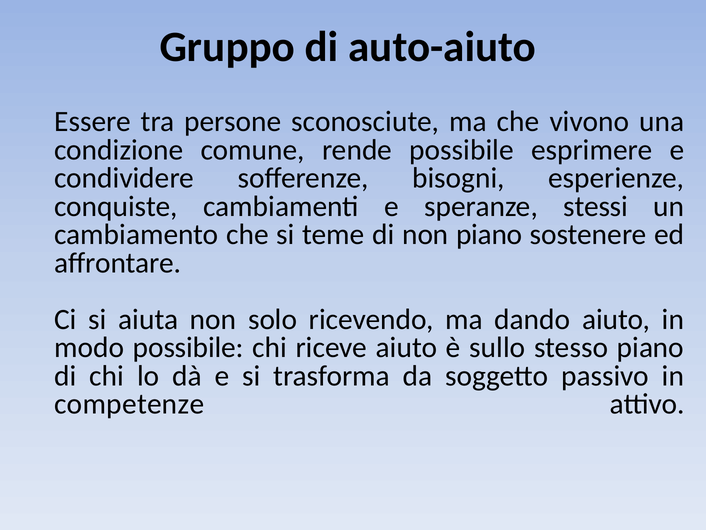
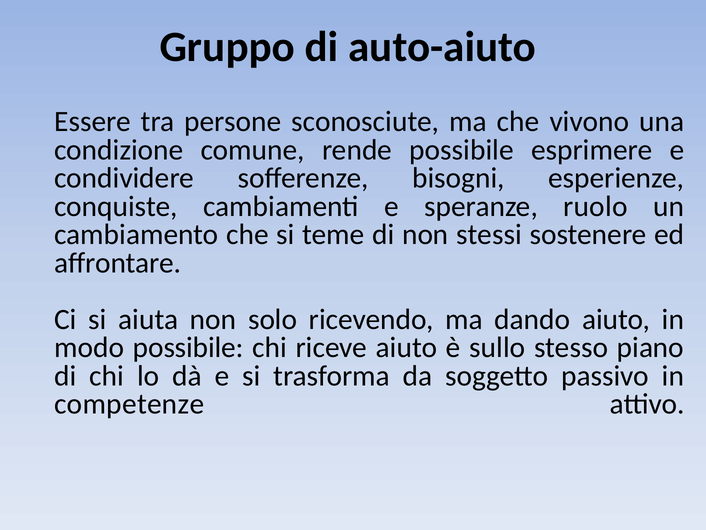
stessi: stessi -> ruolo (595, 206)
non piano: piano -> stessi (489, 234)
